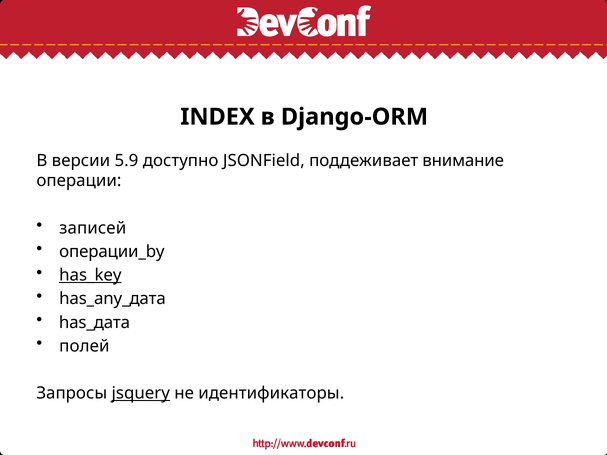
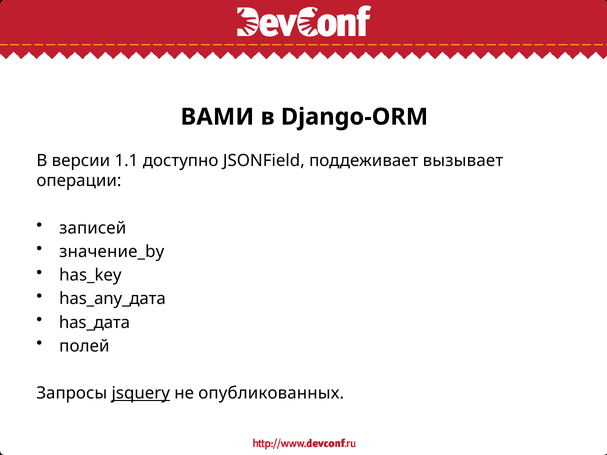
INDEX: INDEX -> ВАМИ (217, 117)
5.9: 5.9 -> 1.1 (126, 161)
внимание: внимание -> вызывает (463, 161)
операции_by: операции_by -> значение_by (112, 252)
has_key underline: present -> none (90, 275)
идентификаторы: идентификаторы -> опубликованных (271, 393)
